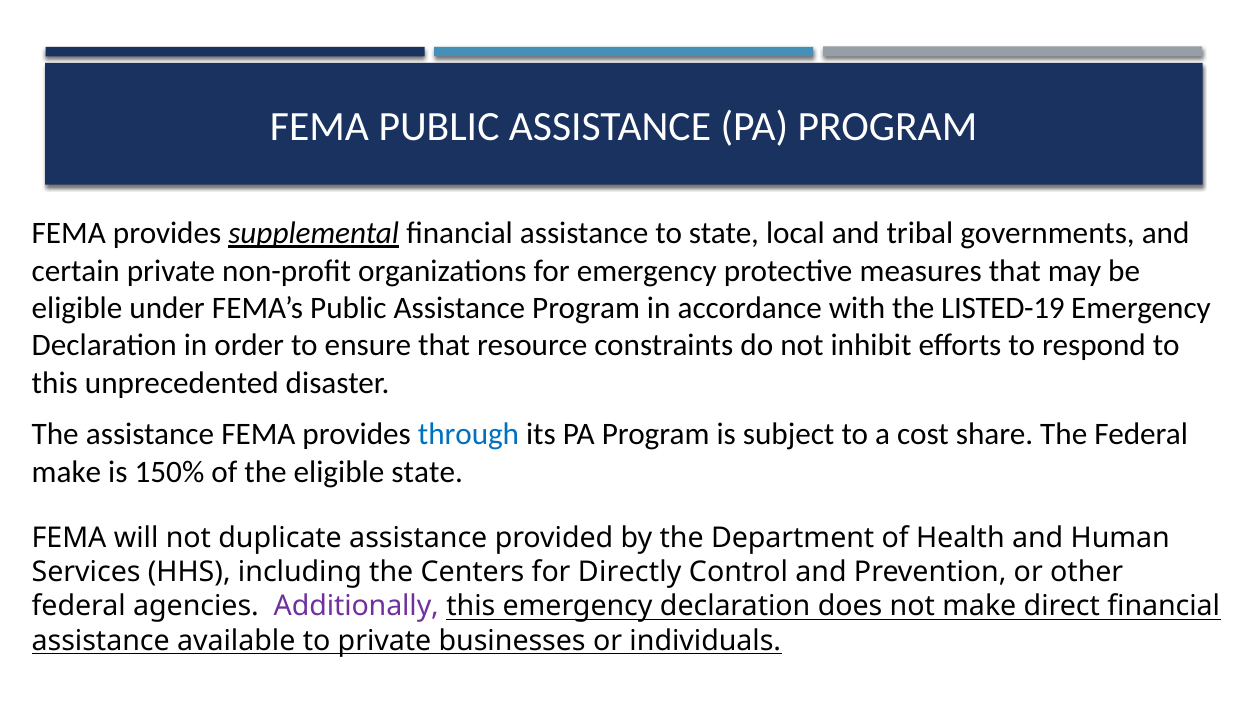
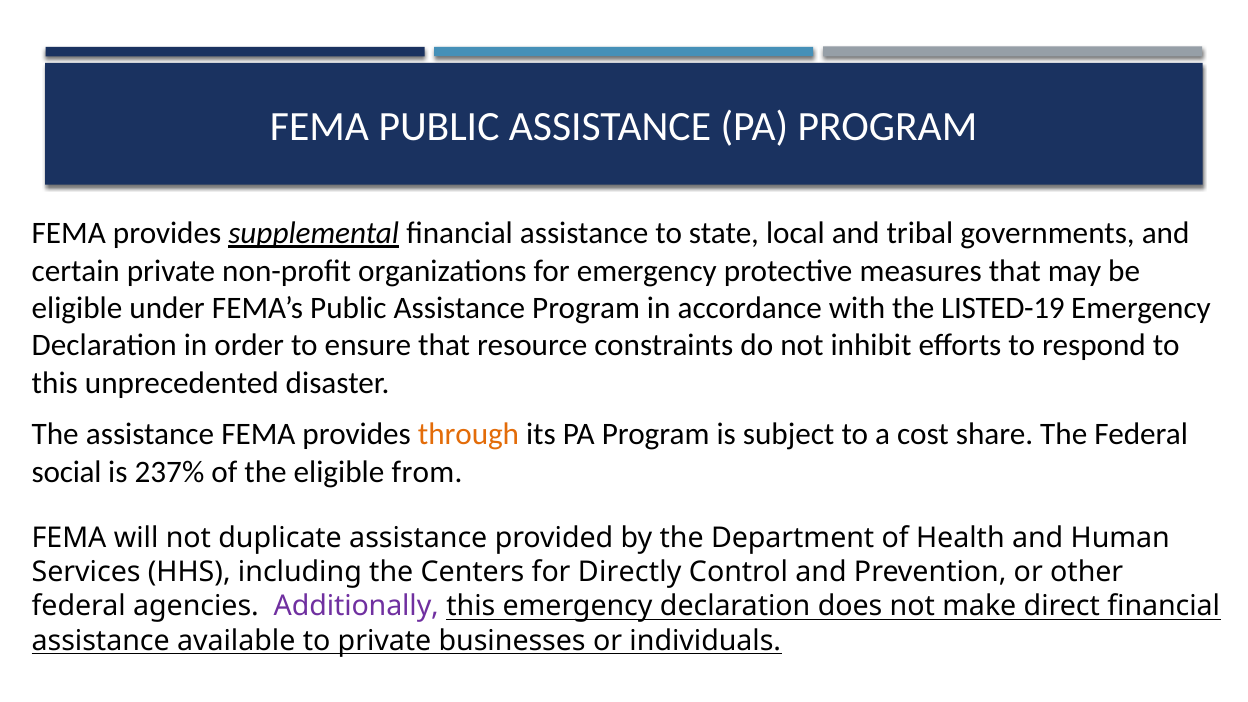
through colour: blue -> orange (469, 435)
make: make -> social (67, 472)
150%: 150% -> 237% (169, 472)
eligible state: state -> from (427, 472)
